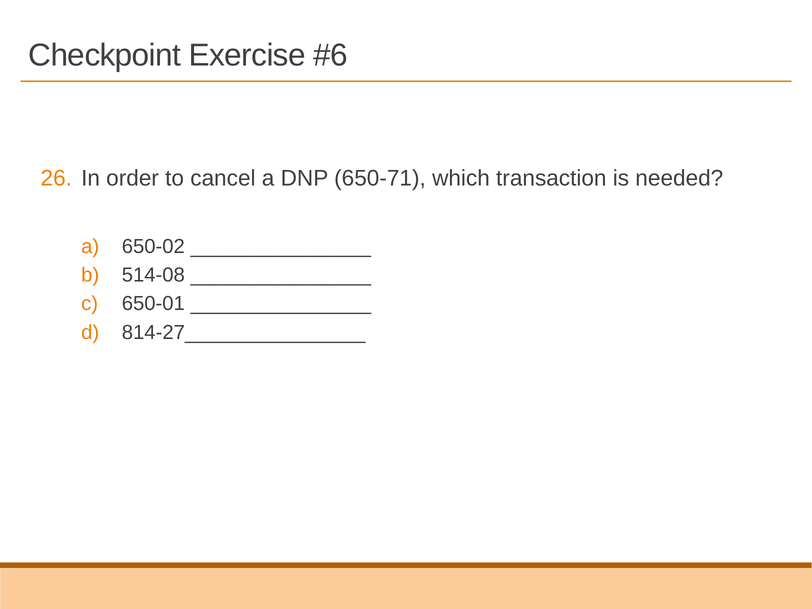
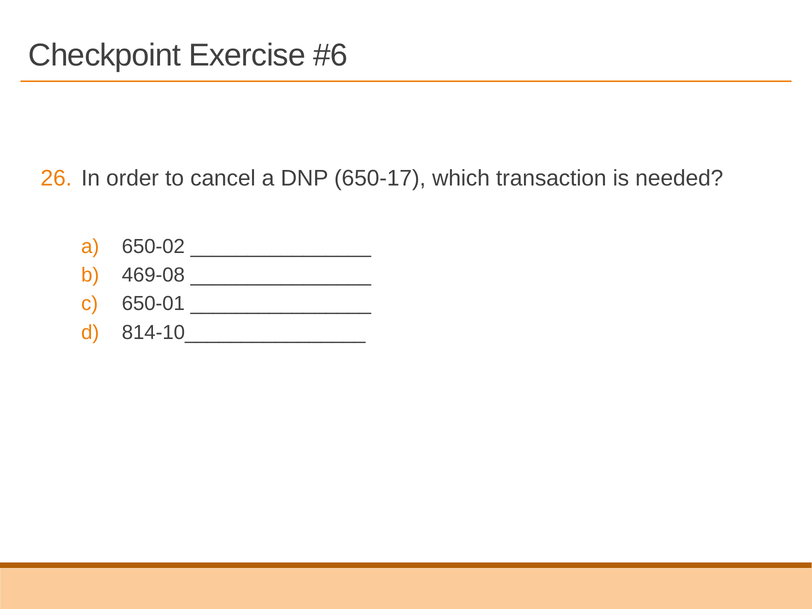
650-71: 650-71 -> 650-17 (380, 179)
514-08: 514-08 -> 469-08 (153, 275)
814-27________________: 814-27________________ -> 814-10________________ (244, 332)
